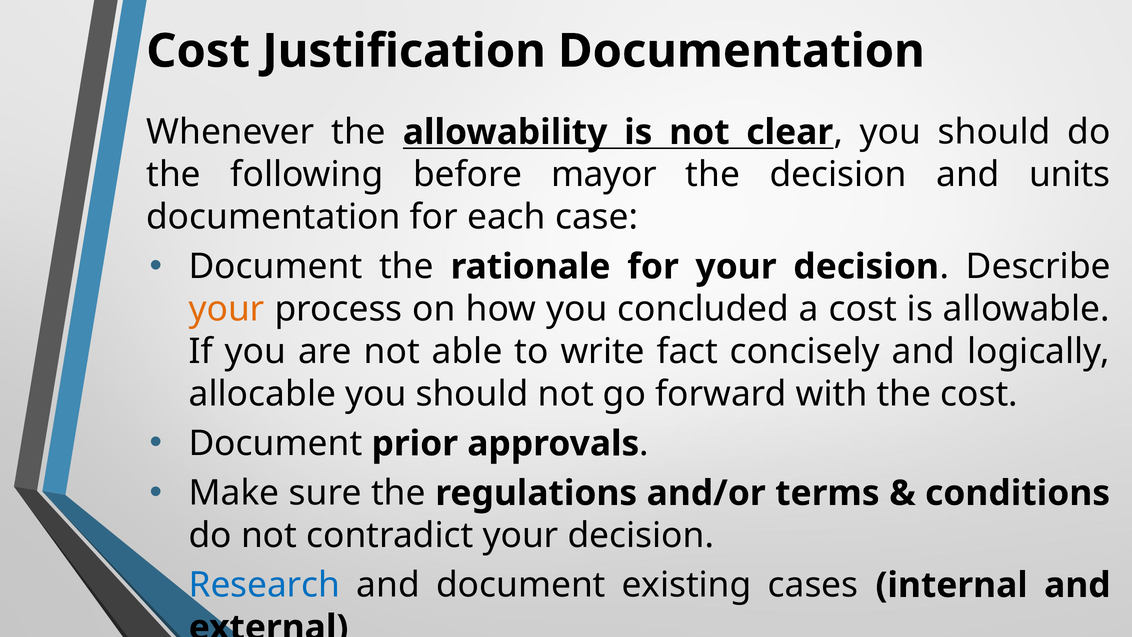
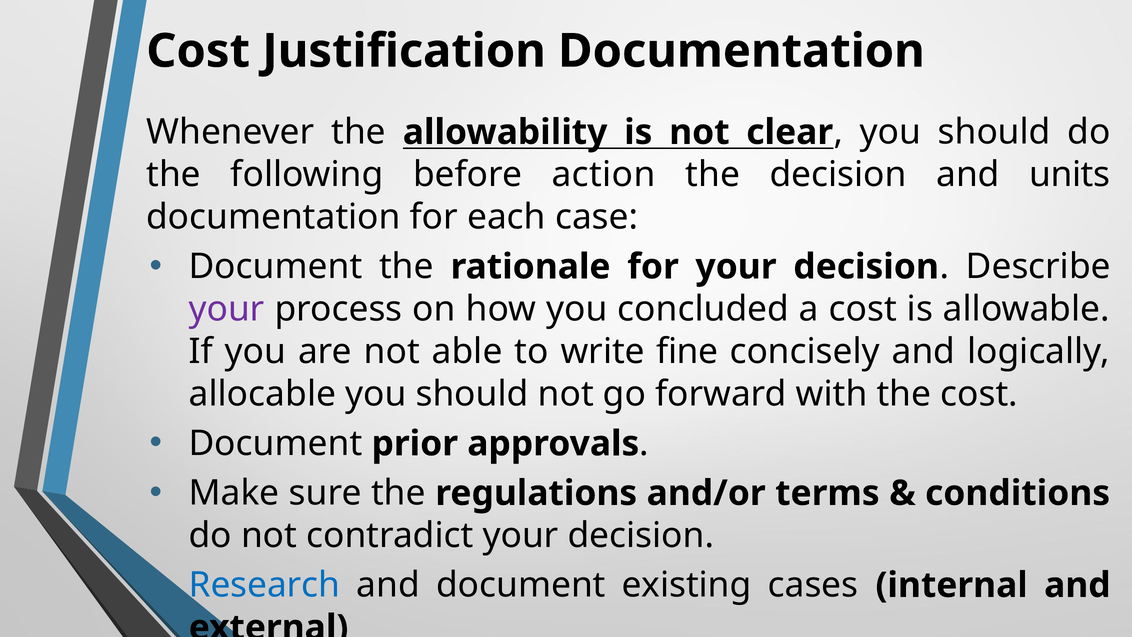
mayor: mayor -> action (604, 175)
your colour: orange -> purple (227, 309)
fact: fact -> fine (687, 352)
